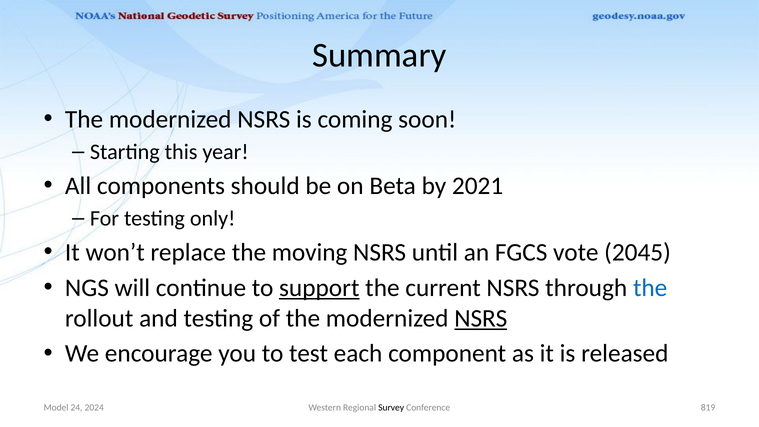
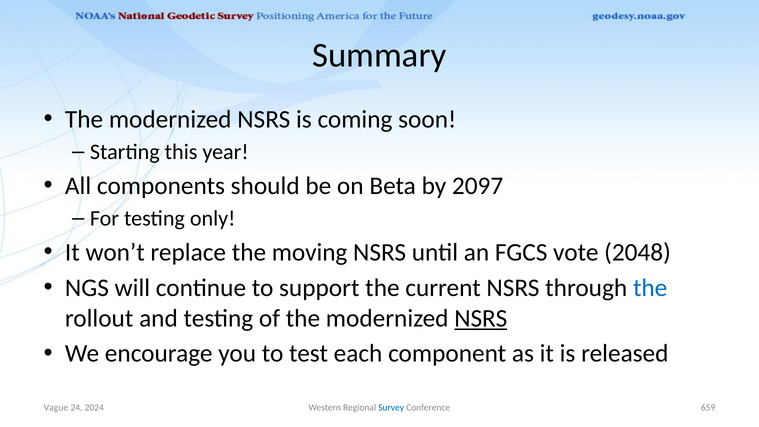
2021: 2021 -> 2097 (478, 186)
2045: 2045 -> 2048 (638, 252)
support underline: present -> none (319, 288)
Model: Model -> Vague (56, 408)
Survey colour: black -> blue (391, 408)
819: 819 -> 659 (708, 408)
